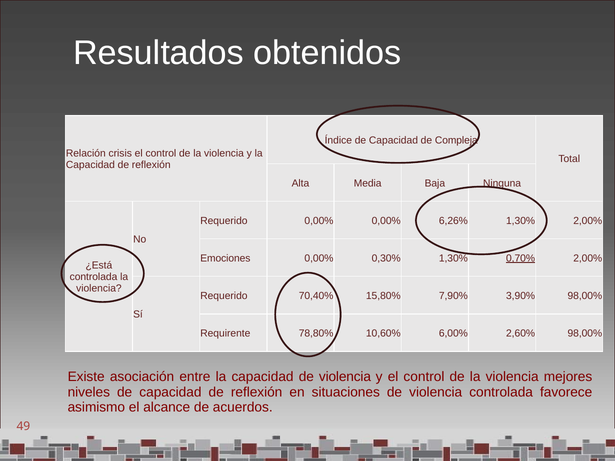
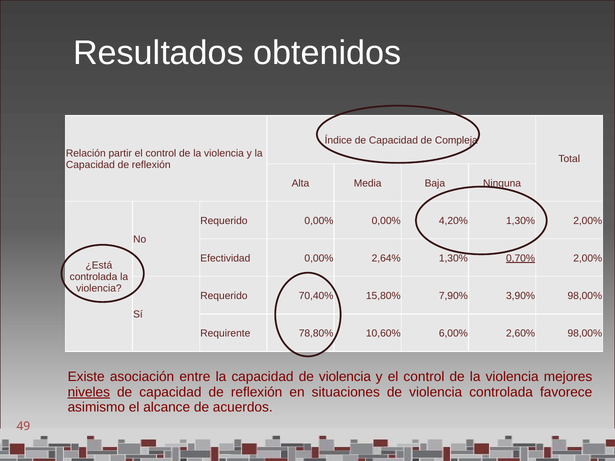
crisis: crisis -> partir (120, 153)
6,26%: 6,26% -> 4,20% (453, 221)
Emociones: Emociones -> Efectividad (225, 258)
0,30%: 0,30% -> 2,64% (386, 258)
niveles underline: none -> present (89, 392)
